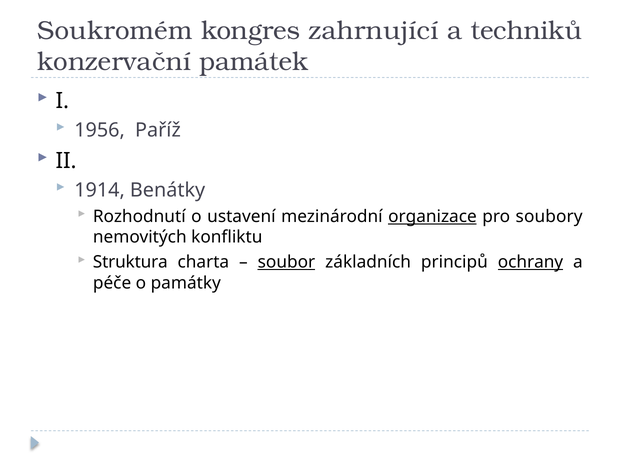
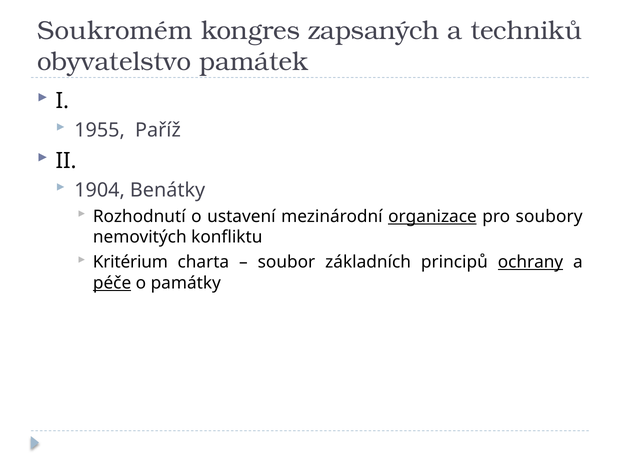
zahrnující: zahrnující -> zapsaných (374, 31)
konzervační: konzervační -> obyvatelstvo (114, 62)
1956: 1956 -> 1955 (100, 130)
1914: 1914 -> 1904 (100, 190)
Struktura: Struktura -> Kritérium (130, 262)
soubor underline: present -> none (286, 262)
péče underline: none -> present (112, 283)
